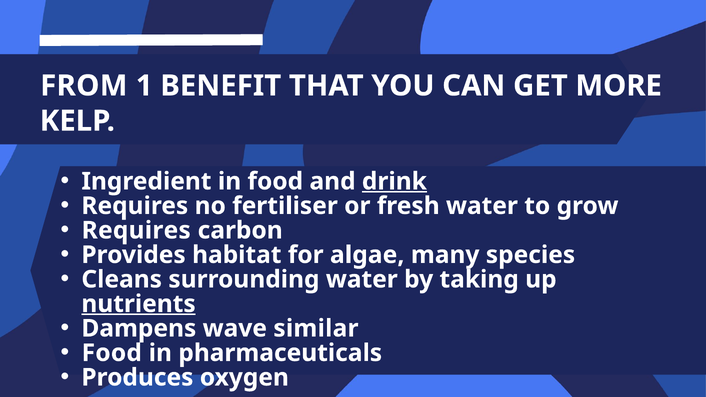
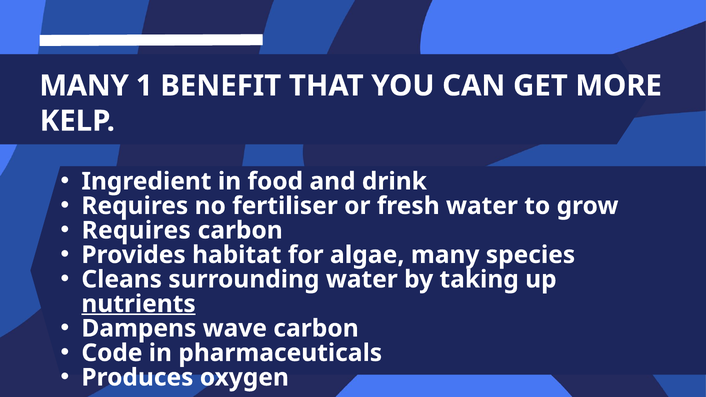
FROM: FROM -> MANY (84, 86)
drink underline: present -> none (394, 181)
wave similar: similar -> carbon (316, 329)
Food: Food -> Code (112, 353)
